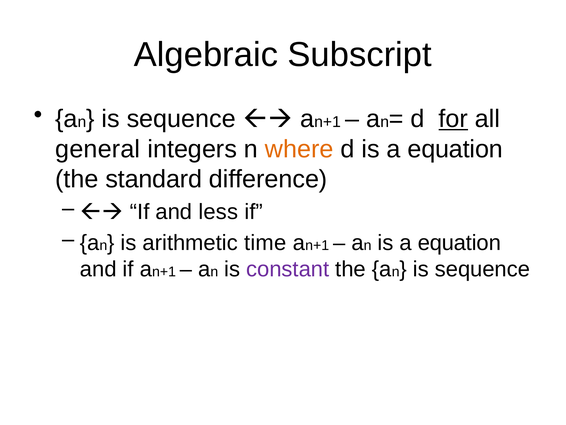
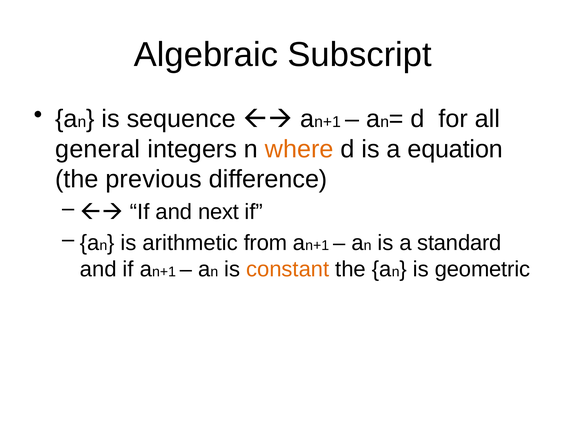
for underline: present -> none (453, 119)
standard: standard -> previous (154, 179)
less: less -> next (219, 212)
time: time -> from (265, 242)
n is a equation: equation -> standard (459, 242)
constant colour: purple -> orange (288, 269)
sequence: sequence -> geometric (482, 269)
